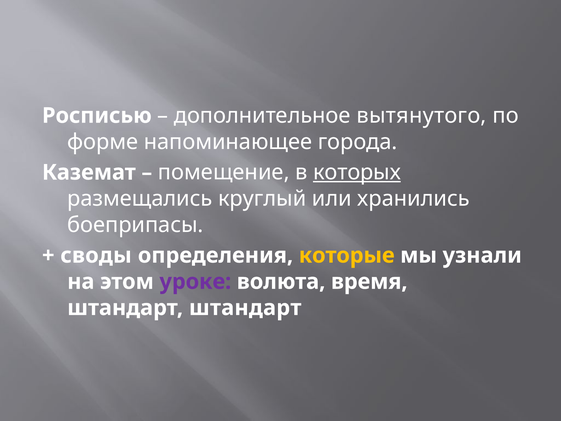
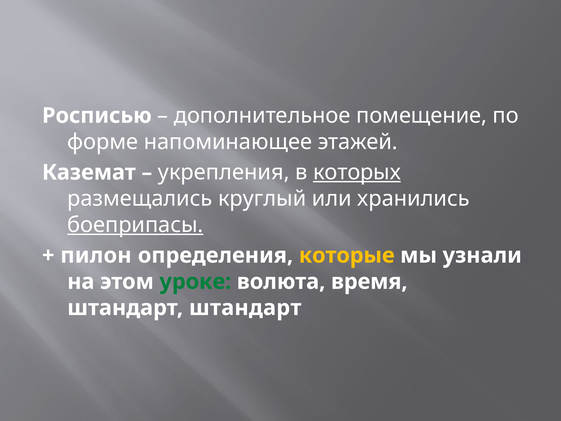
вытянутого: вытянутого -> помещение (422, 116)
города: города -> этажей (358, 142)
помещение: помещение -> укрепления (224, 172)
боеприпасы underline: none -> present (135, 225)
своды: своды -> пилон (96, 255)
уроке colour: purple -> green (195, 281)
